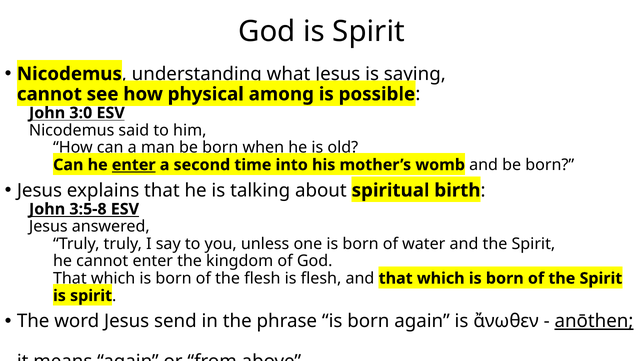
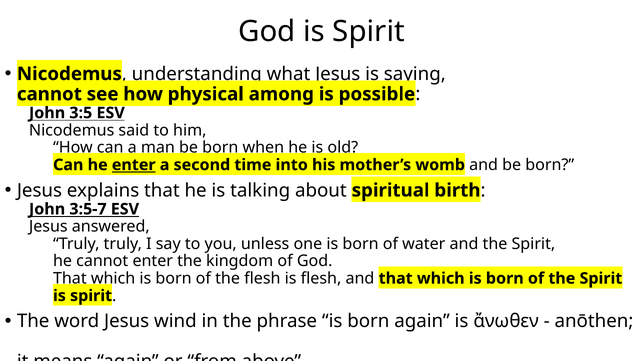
3:0: 3:0 -> 3:5 (81, 113)
3:5-8: 3:5-8 -> 3:5-7 (88, 210)
send: send -> wind (175, 322)
anōthen underline: present -> none (594, 322)
